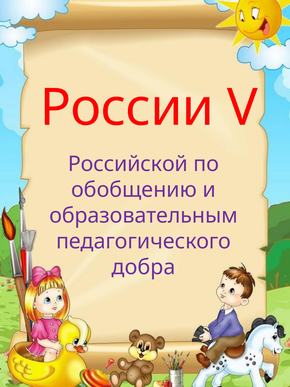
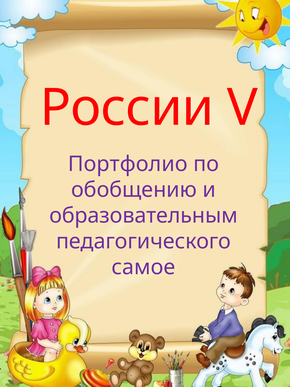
Российской: Российской -> Портфолио (128, 164)
добра: добра -> самое (143, 267)
